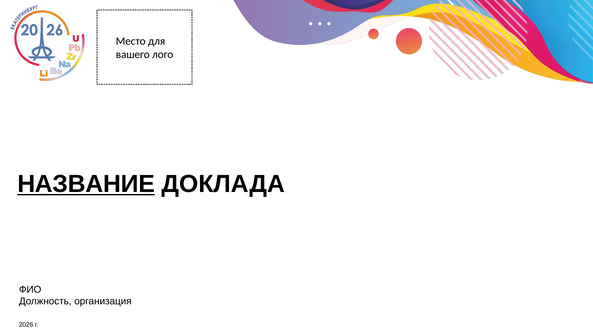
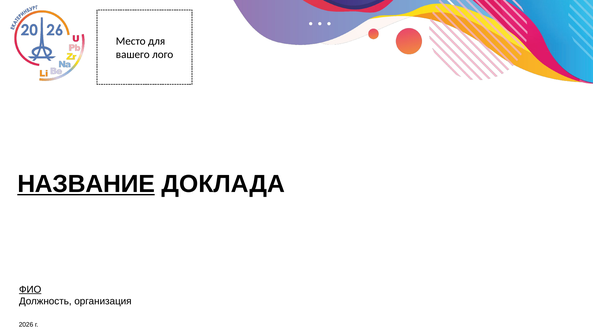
ФИО underline: none -> present (30, 289)
